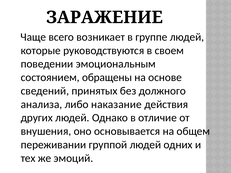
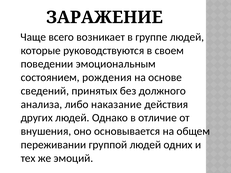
обращены: обращены -> рождения (107, 78)
